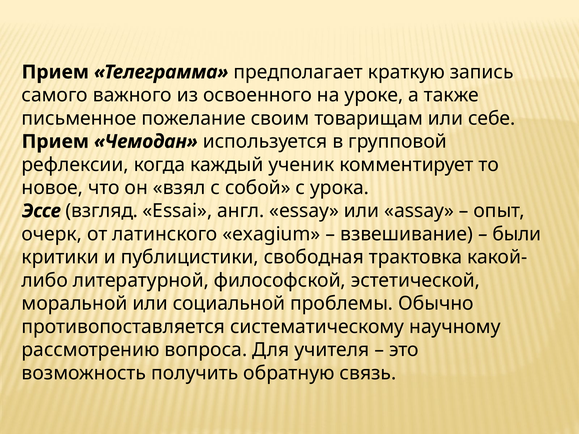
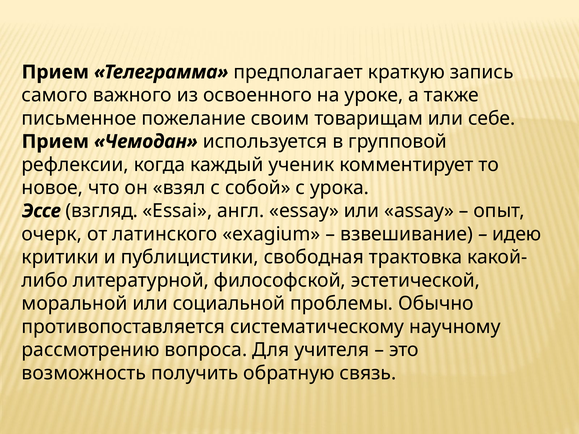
были: были -> идею (517, 234)
